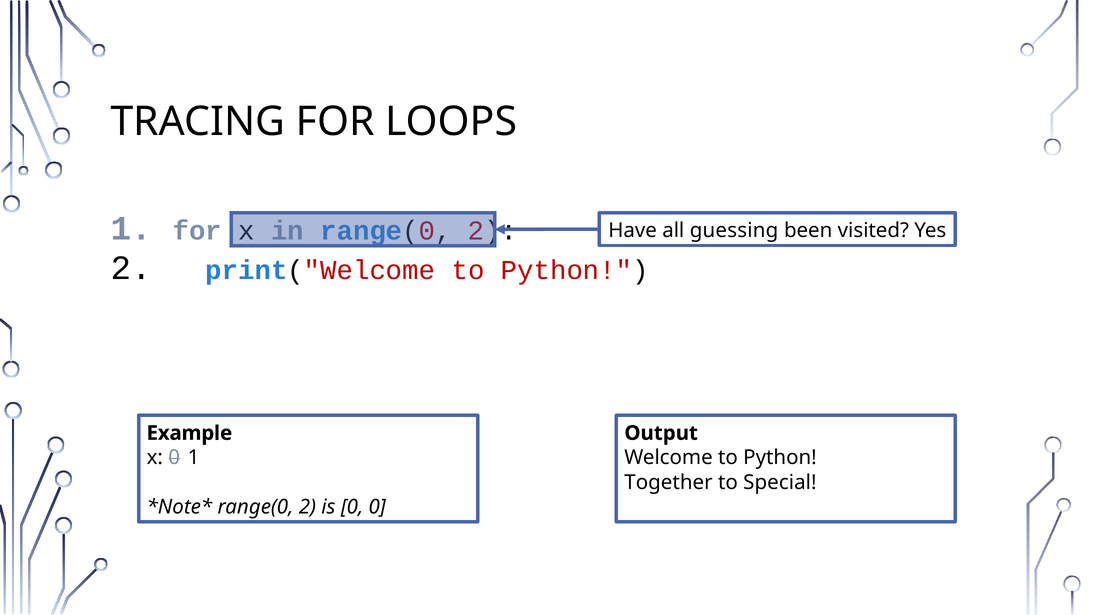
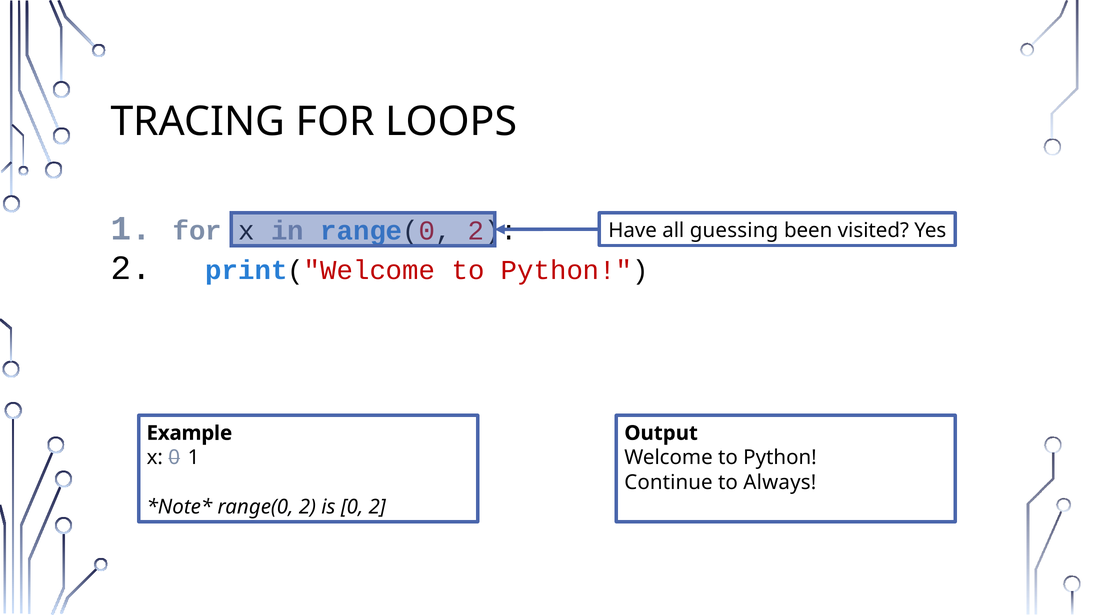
Together: Together -> Continue (668, 483)
Special: Special -> Always (780, 483)
0 0: 0 -> 2 (377, 507)
